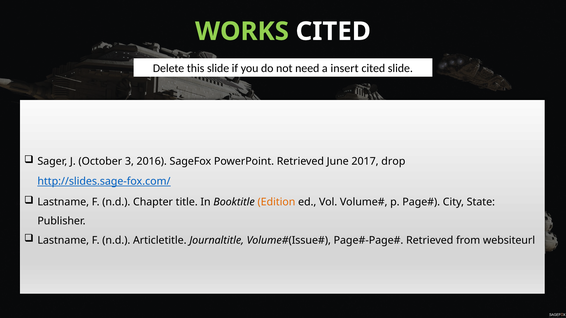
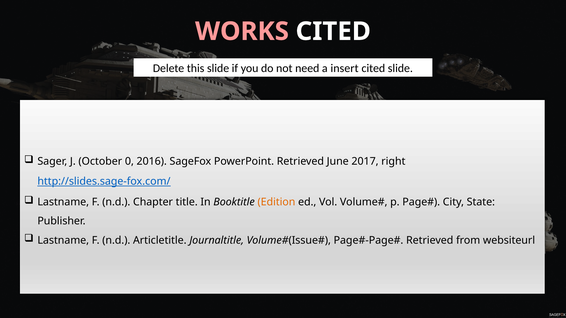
WORKS colour: light green -> pink (242, 31)
3: 3 -> 0 (129, 162)
drop: drop -> right (393, 162)
